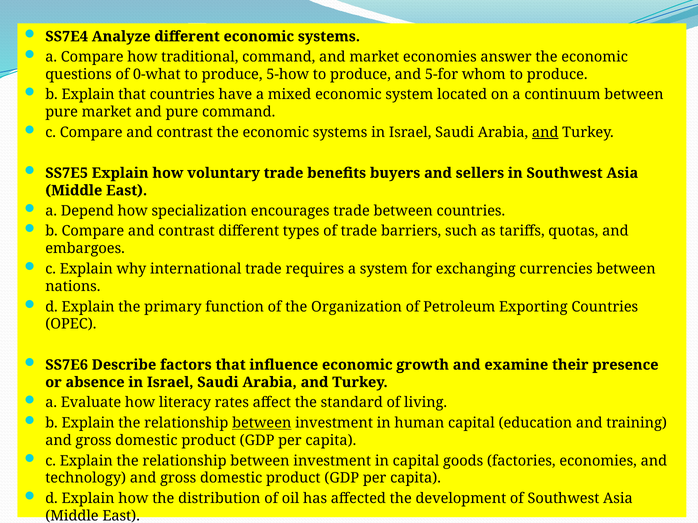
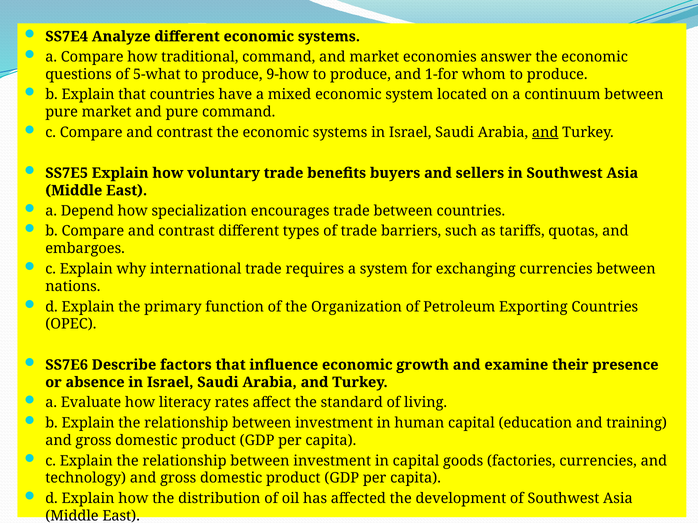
0-what: 0-what -> 5-what (157, 74)
5-how: 5-how -> 9-how (288, 74)
5-for: 5-for -> 1-for (442, 74)
between underline: present -> none (262, 423)
factories economies: economies -> currencies (598, 461)
